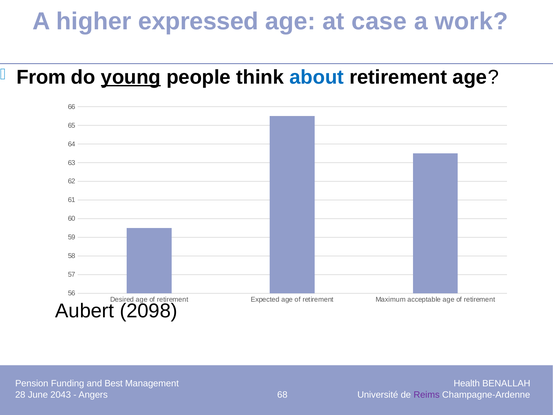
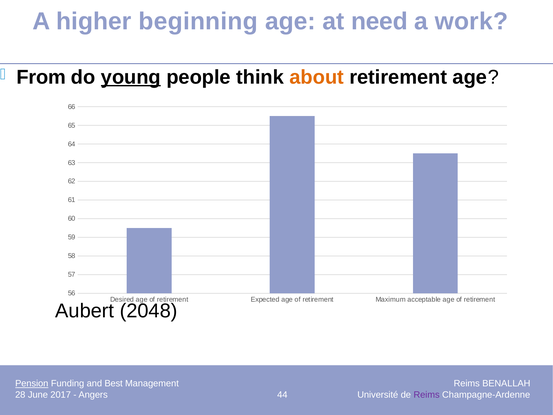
expressed: expressed -> beginning (198, 21)
case: case -> need (379, 21)
about colour: blue -> orange (317, 77)
2098: 2098 -> 2048 (149, 311)
Pension underline: none -> present (32, 383)
Management Health: Health -> Reims (467, 383)
2043: 2043 -> 2017 (61, 394)
68: 68 -> 44 (282, 394)
